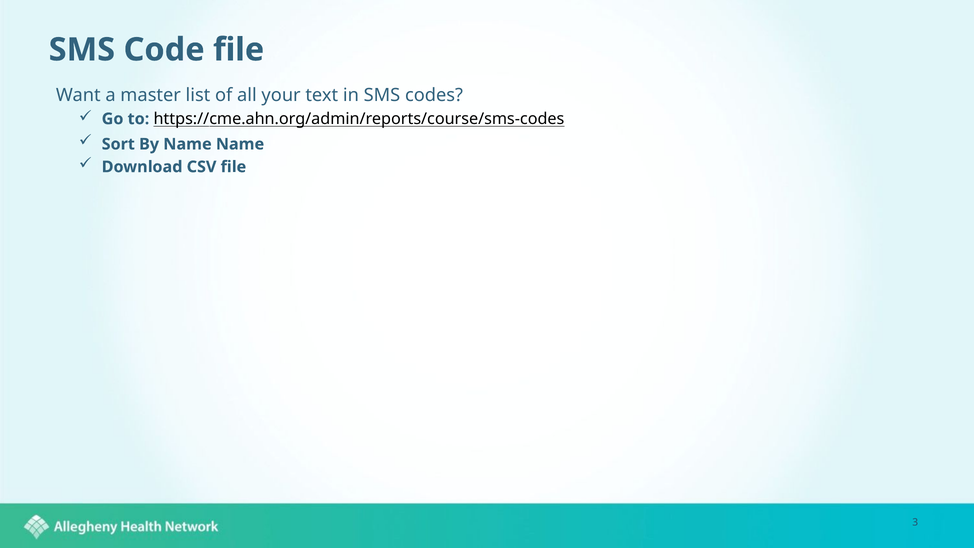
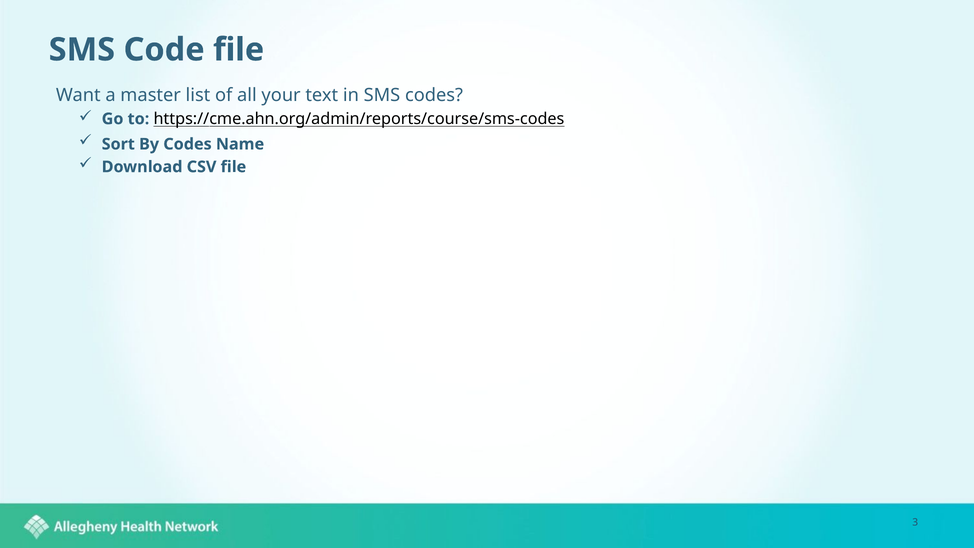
By Name: Name -> Codes (187, 144)
